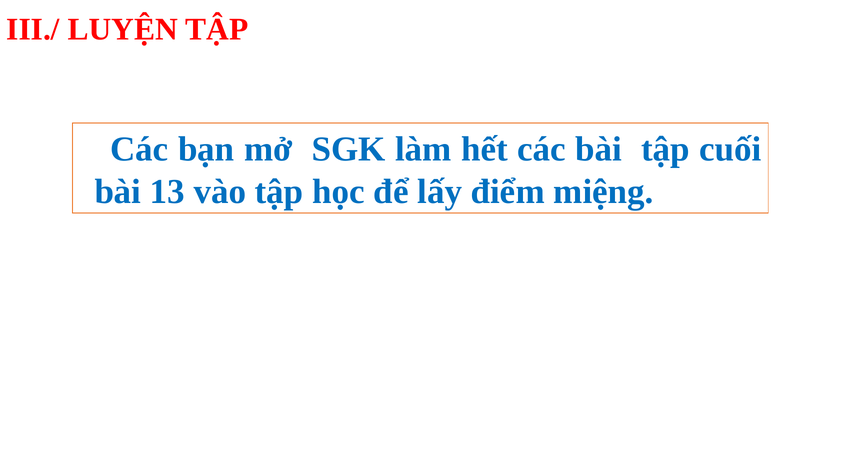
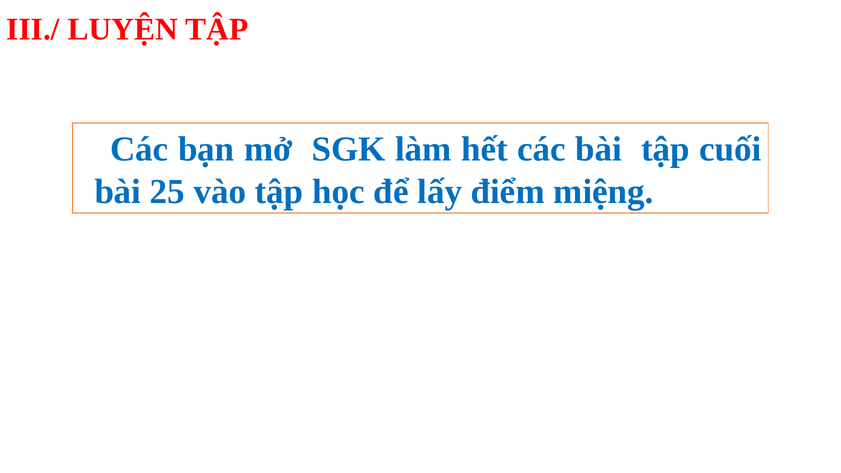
13: 13 -> 25 (167, 191)
